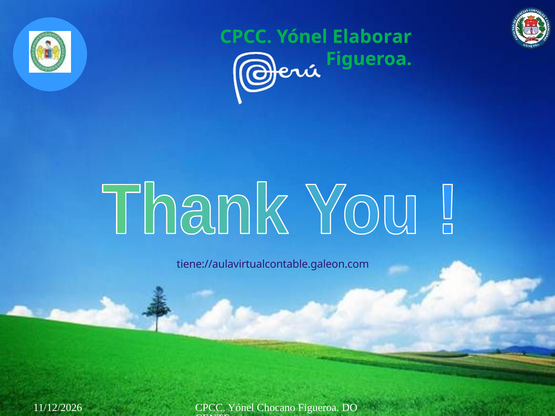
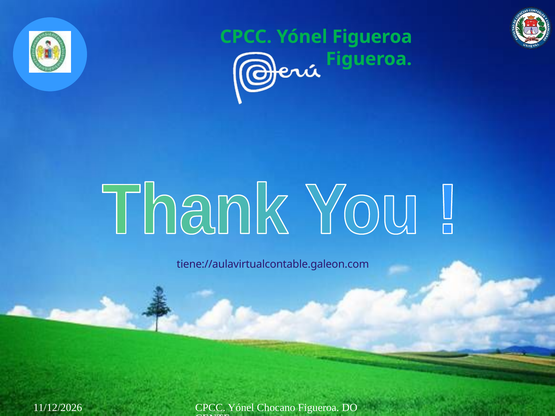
Elaborar: Elaborar -> Figueroa (372, 37)
